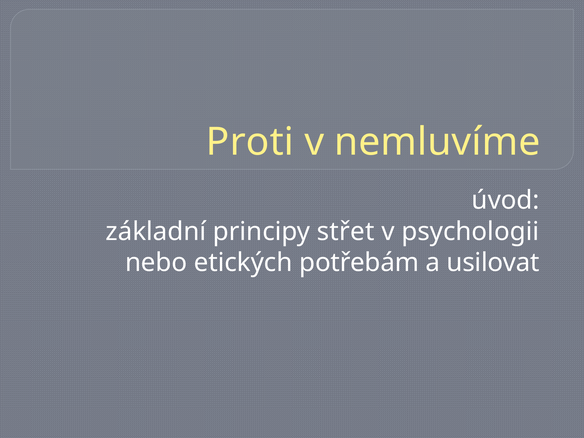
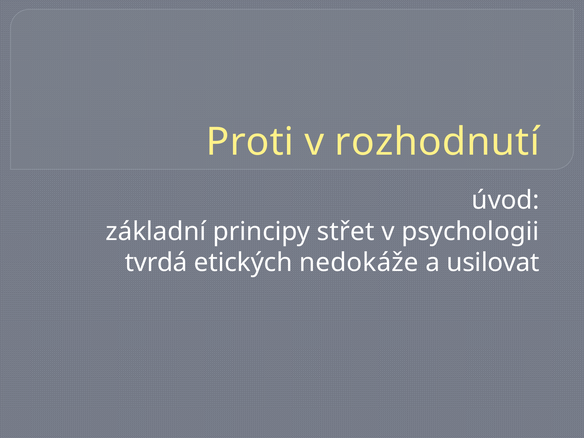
nemluvíme: nemluvíme -> rozhodnutí (437, 142)
nebo: nebo -> tvrdá (156, 263)
potřebám: potřebám -> nedokáže (359, 263)
